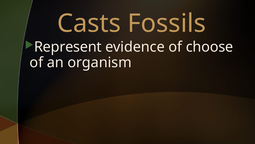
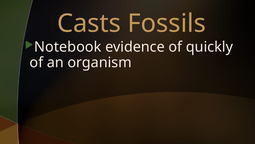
Represent: Represent -> Notebook (68, 47)
choose: choose -> quickly (209, 47)
